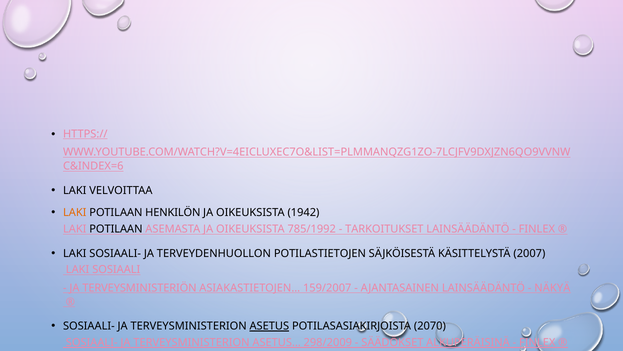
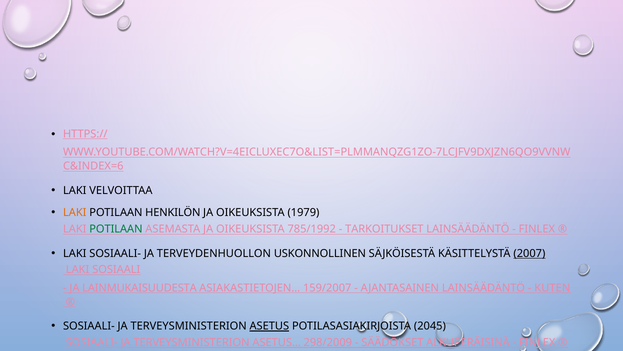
1942: 1942 -> 1979 (303, 213)
POTILAAN colour: black -> green (116, 229)
POTILASTIETOJEN: POTILASTIETOJEN -> USKONNOLLINEN (320, 253)
2007 underline: none -> present (529, 253)
TERVEYSMINISTERIÖN: TERVEYSMINISTERIÖN -> LAINMUKAISUUDESTA (140, 287)
NÄKYÄ: NÄKYÄ -> KUTEN (552, 287)
2070: 2070 -> 2045 (430, 326)
